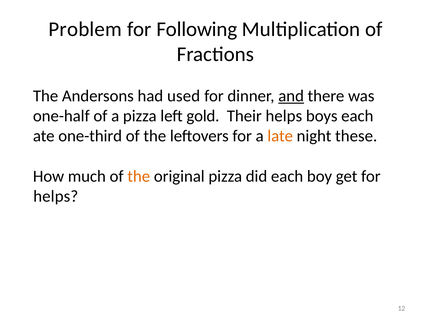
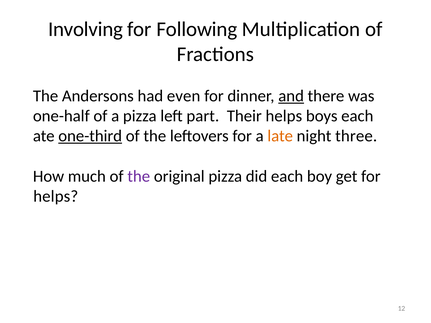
Problem: Problem -> Involving (86, 29)
used: used -> even (184, 96)
gold: gold -> part (203, 116)
one-third underline: none -> present (90, 136)
these: these -> three (356, 136)
the colour: orange -> purple (139, 176)
